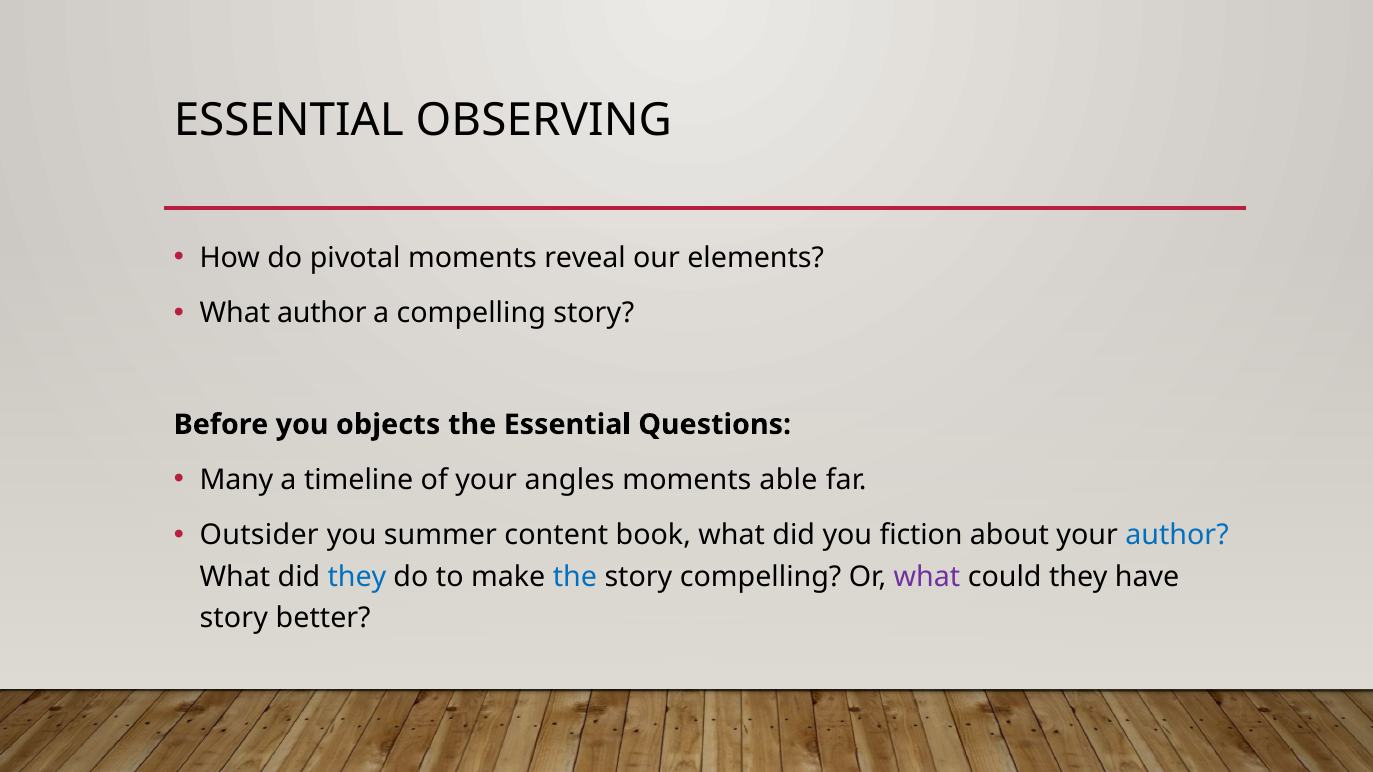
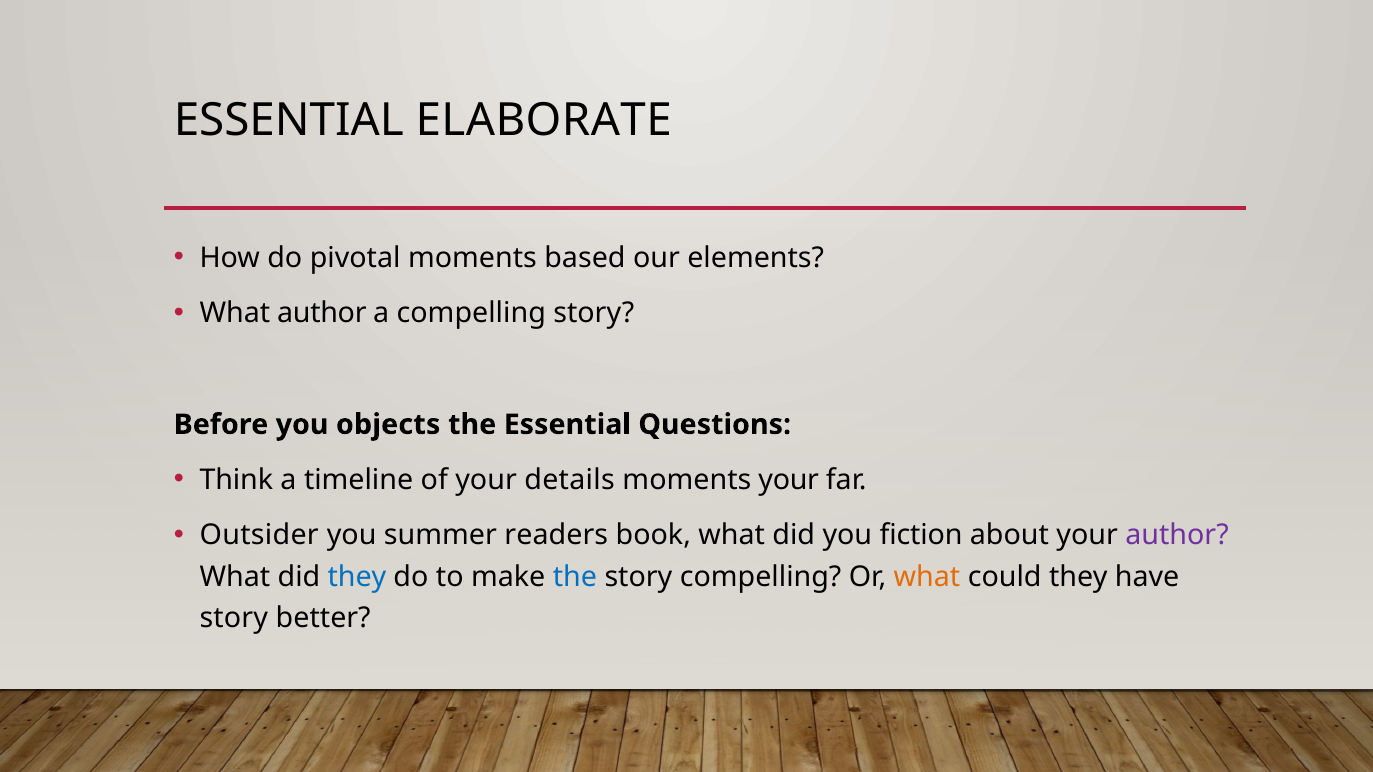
OBSERVING: OBSERVING -> ELABORATE (544, 120)
reveal: reveal -> based (585, 258)
Many: Many -> Think (236, 480)
angles: angles -> details (570, 480)
moments able: able -> your (789, 480)
content: content -> readers (556, 536)
author colour: blue -> purple (1177, 536)
what colour: purple -> orange (927, 577)
